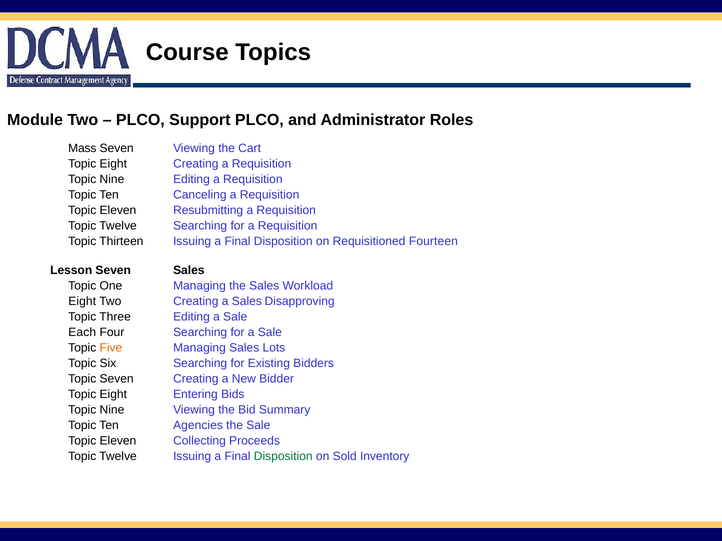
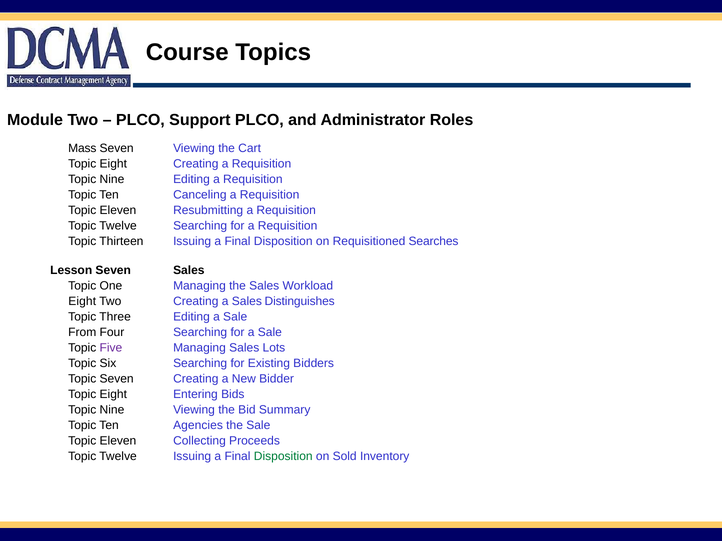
Fourteen: Fourteen -> Searches (434, 242)
Disapproving: Disapproving -> Distinguishes (300, 302)
Each: Each -> From (82, 333)
Five colour: orange -> purple (111, 348)
